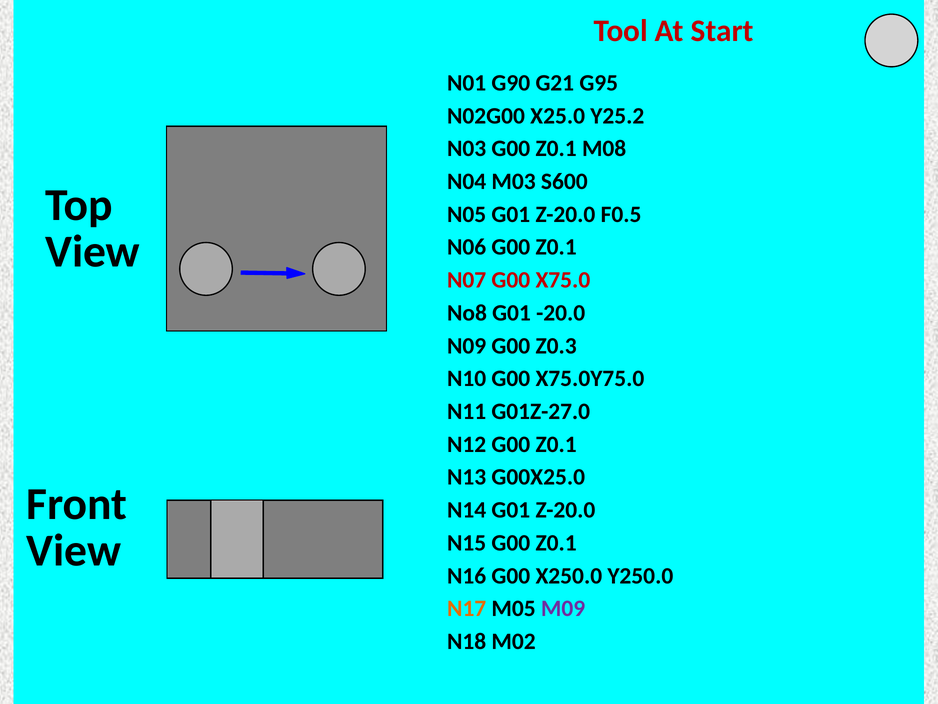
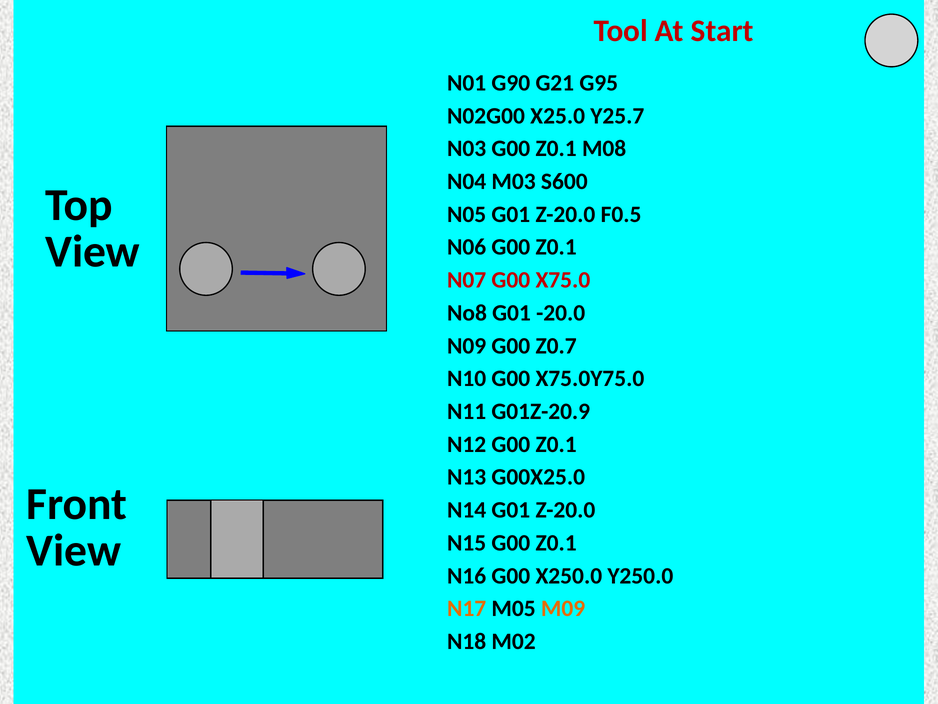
Y25.2: Y25.2 -> Y25.7 (617, 116)
Z0.3: Z0.3 -> Z0.7 (556, 346)
G01Z-27.0: G01Z-27.0 -> G01Z-20.9 (541, 411)
M09 colour: purple -> orange (563, 608)
